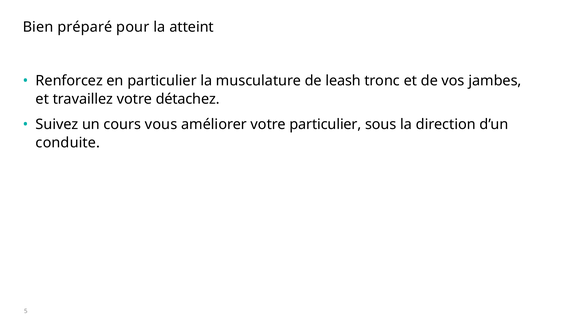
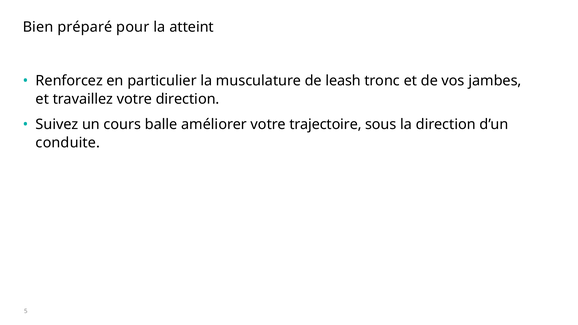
votre détachez: détachez -> direction (188, 99)
vous: vous -> balle (161, 125)
votre particulier: particulier -> trajectoire (325, 125)
